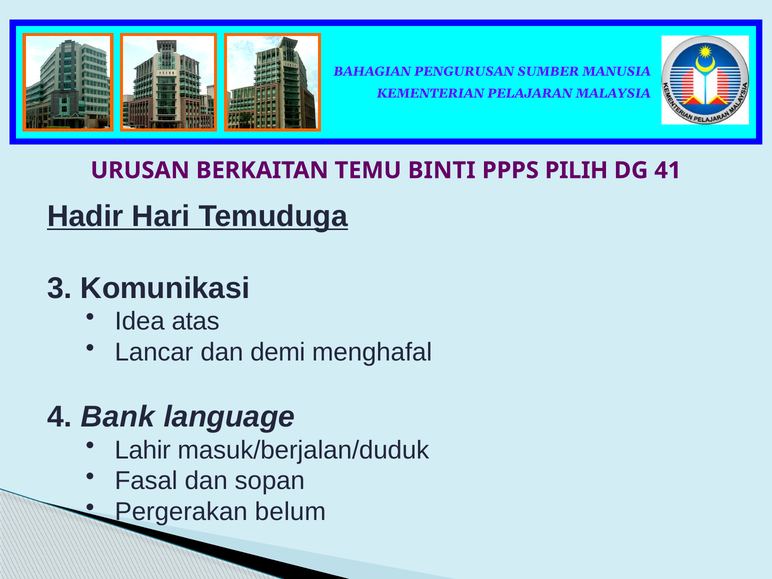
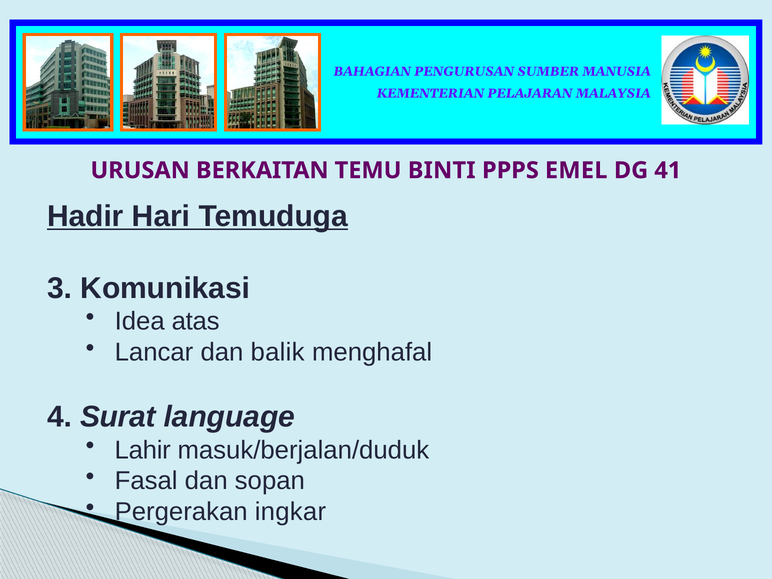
PILIH: PILIH -> EMEL (576, 170)
demi: demi -> balik (278, 352)
Bank: Bank -> Surat (118, 417)
belum: belum -> ingkar (290, 512)
